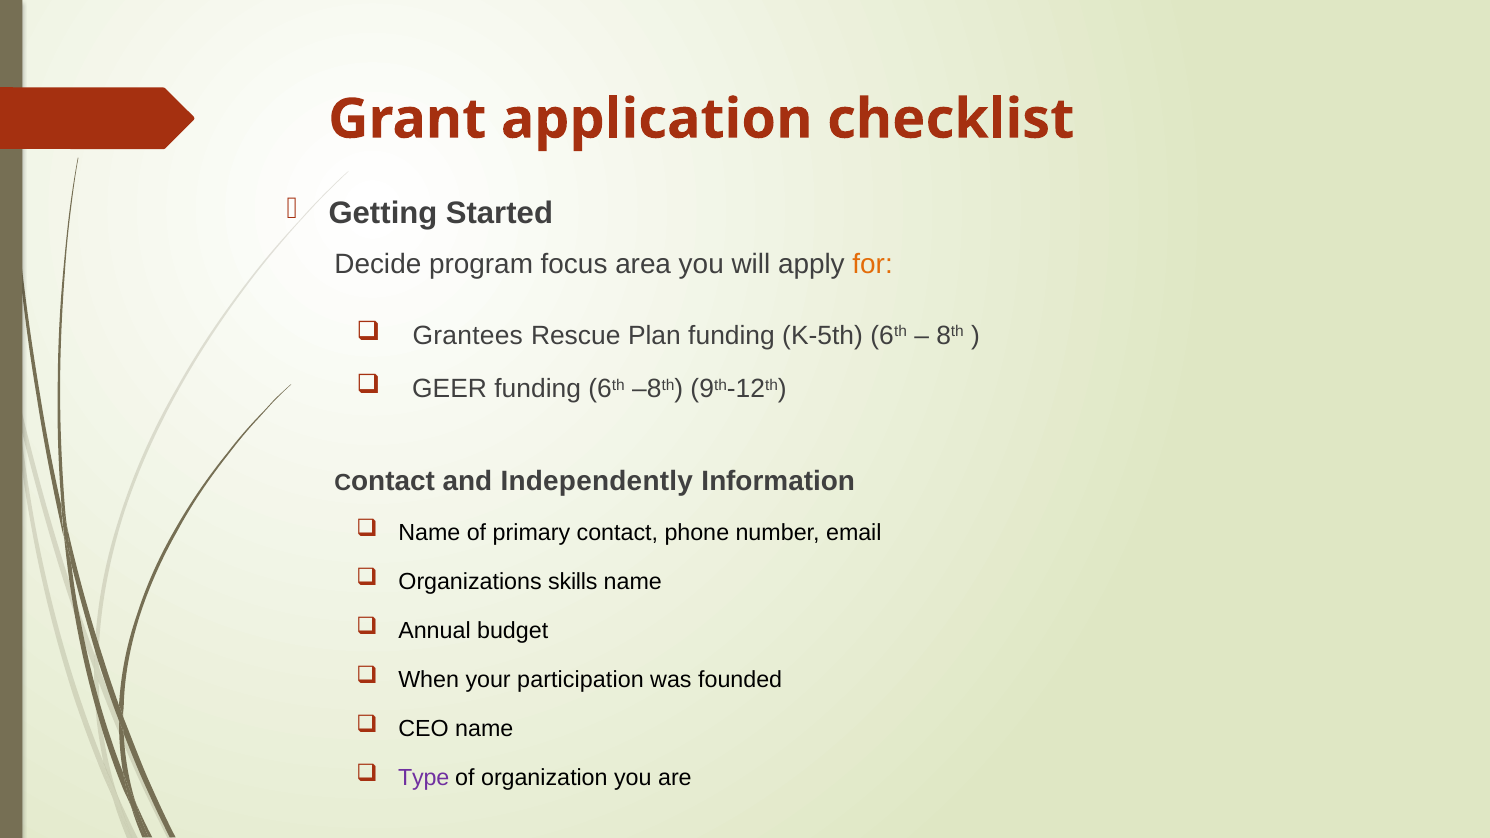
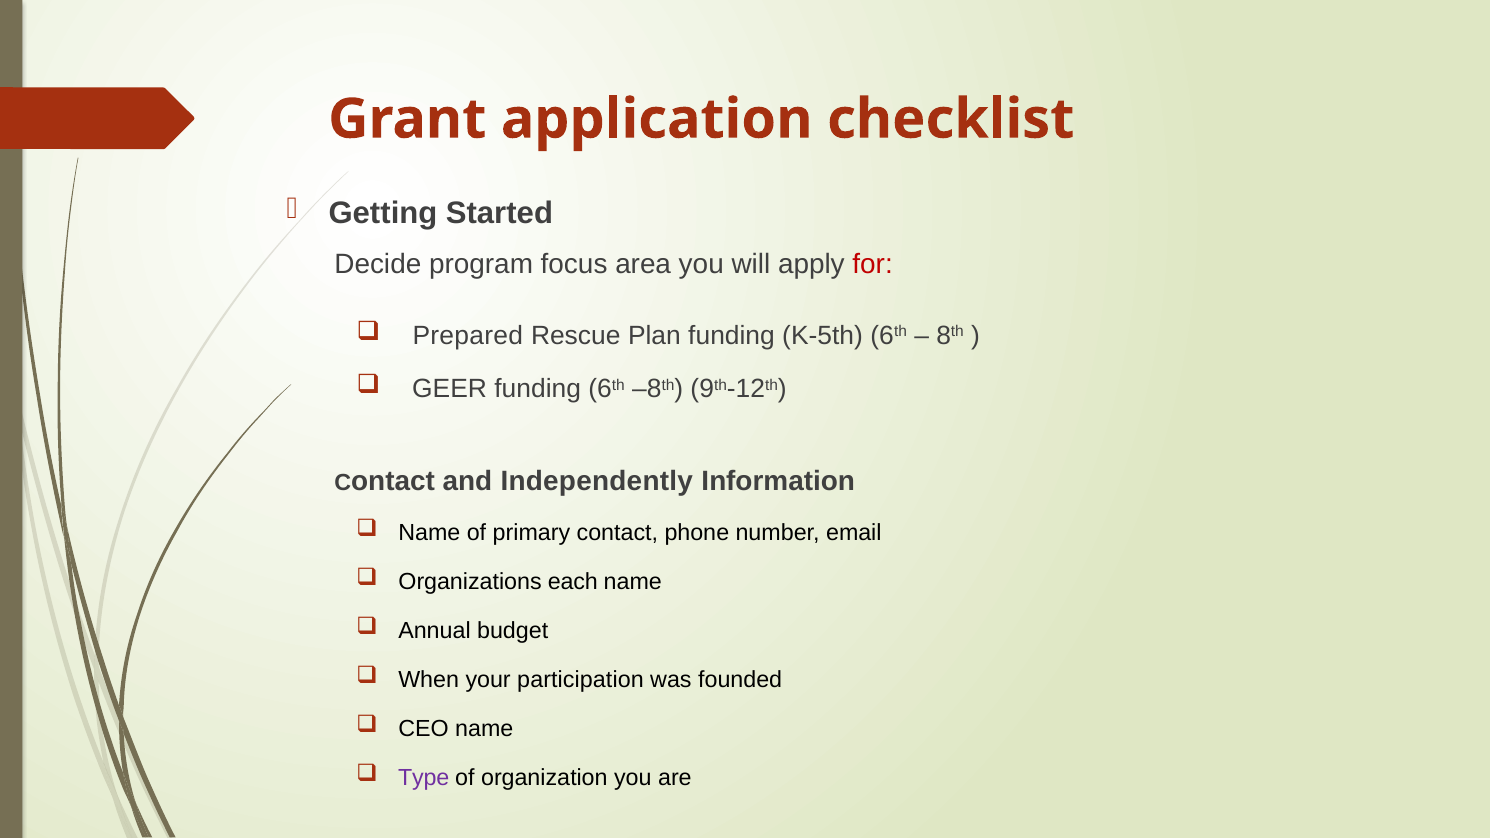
for colour: orange -> red (873, 264)
Grantees: Grantees -> Prepared (468, 336)
skills: skills -> each (573, 582)
